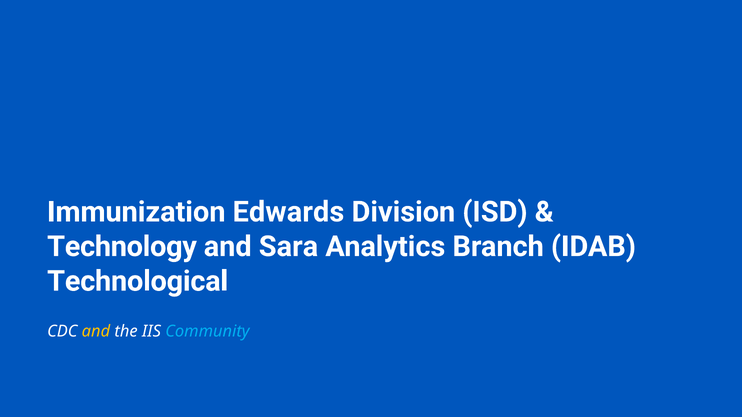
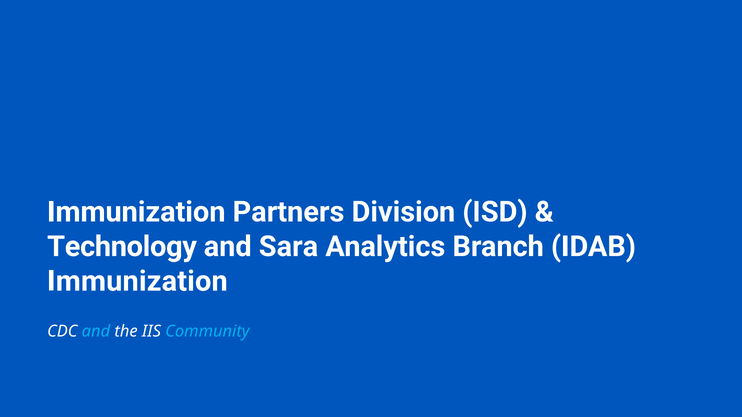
Edwards: Edwards -> Partners (288, 212)
Technological: Technological -> Immunization (137, 281)
and colour: yellow -> light blue (96, 332)
